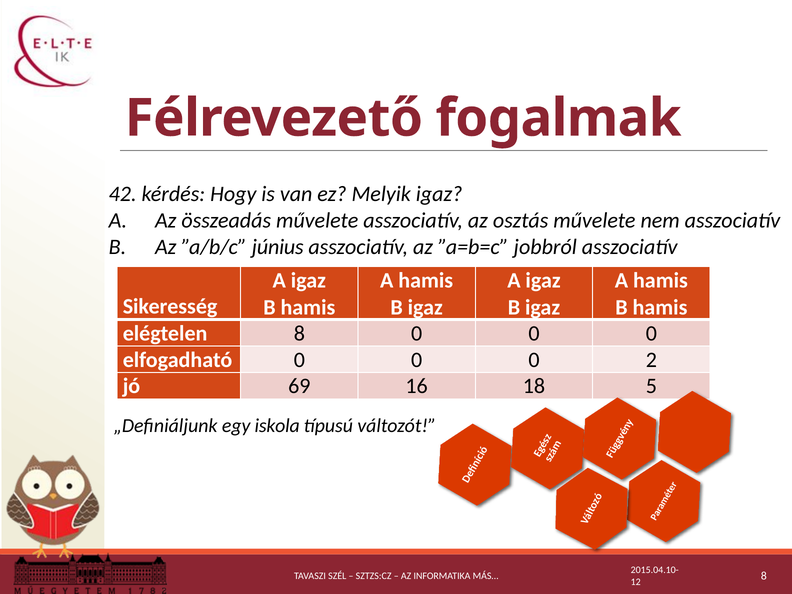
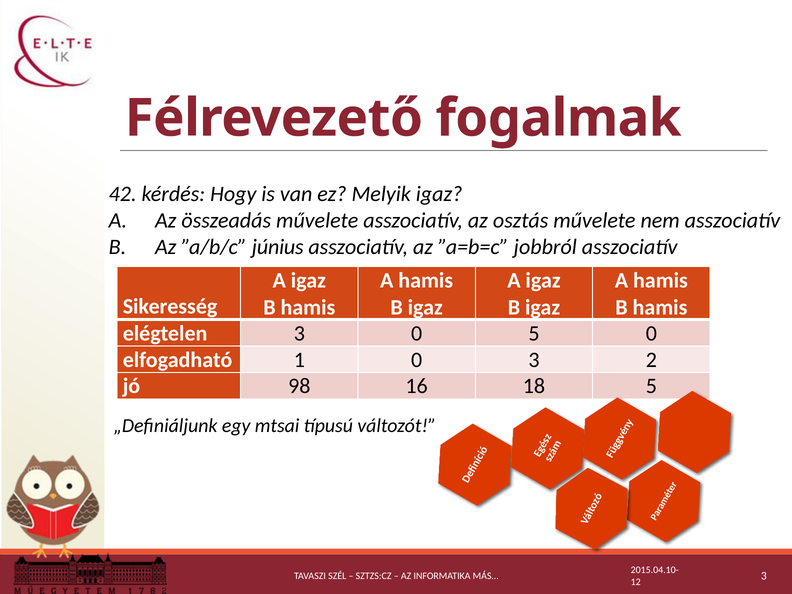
elégtelen 8: 8 -> 3 (299, 333)
0: 0 -> 5 (534, 333)
elfogadható 0: 0 -> 1 (299, 360)
0: 0 -> 3 (534, 360)
69: 69 -> 98 (299, 386)
iskola: iskola -> mtsai (277, 426)
MÁS… 8: 8 -> 3 (764, 576)
